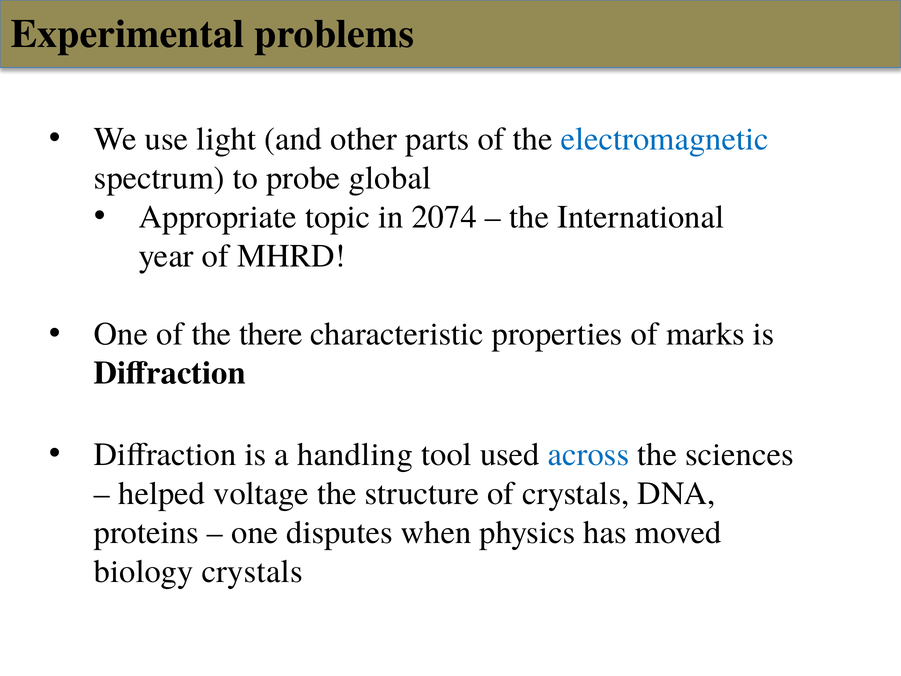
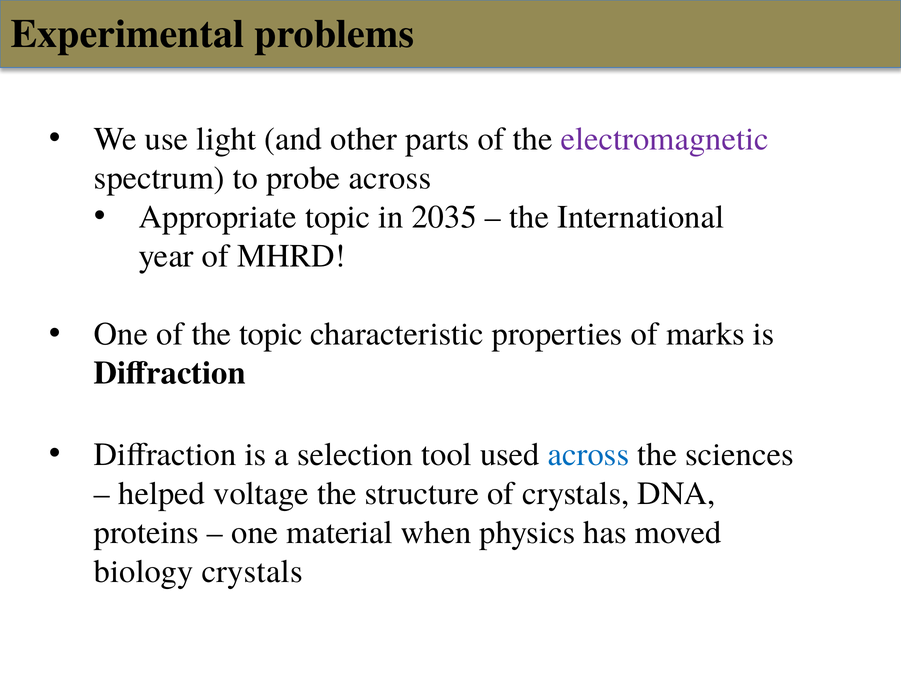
electromagnetic colour: blue -> purple (665, 139)
probe global: global -> across (390, 178)
2074: 2074 -> 2035 (444, 217)
the there: there -> topic (271, 334)
handling: handling -> selection (355, 454)
disputes: disputes -> material (340, 532)
